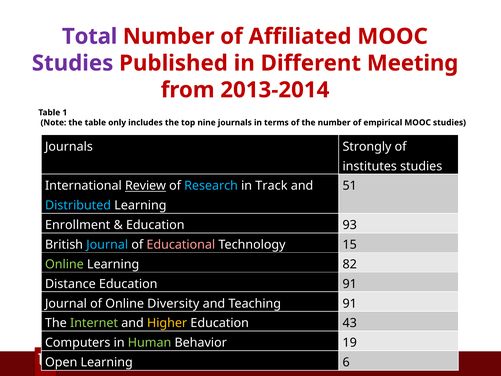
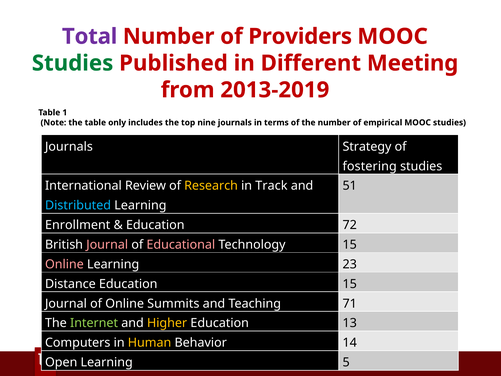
Affiliated: Affiliated -> Providers (300, 36)
Studies colour: purple -> green (73, 63)
2013-2014: 2013-2014 -> 2013-2019 (275, 90)
Strongly: Strongly -> Strategy (367, 147)
institutes: institutes -> fostering (370, 166)
Review underline: present -> none (146, 186)
Research colour: light blue -> yellow (211, 186)
93: 93 -> 72 (350, 225)
Journal colour: light blue -> pink (107, 245)
Online colour: light green -> pink (64, 264)
82: 82 -> 23 (350, 264)
Education 91: 91 -> 15 (350, 284)
Diversity: Diversity -> Summits (173, 303)
Teaching 91: 91 -> 71 (350, 303)
43: 43 -> 13 (350, 323)
Human colour: light green -> yellow (150, 343)
19: 19 -> 14 (350, 343)
6: 6 -> 5 (346, 362)
